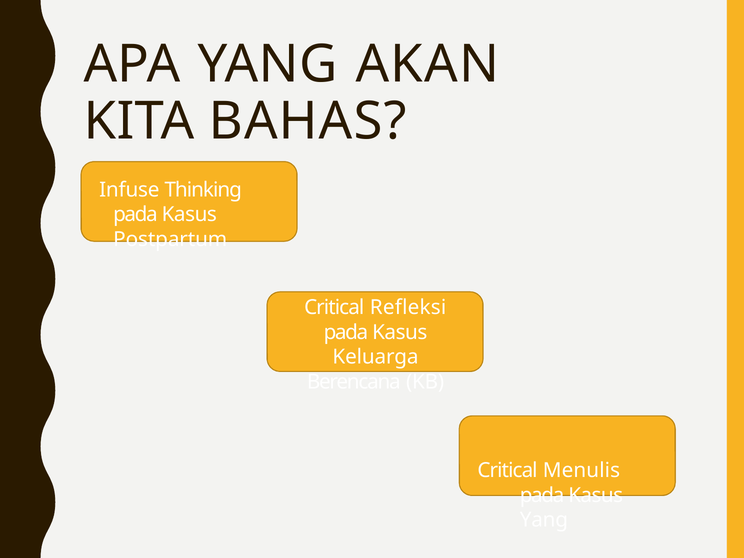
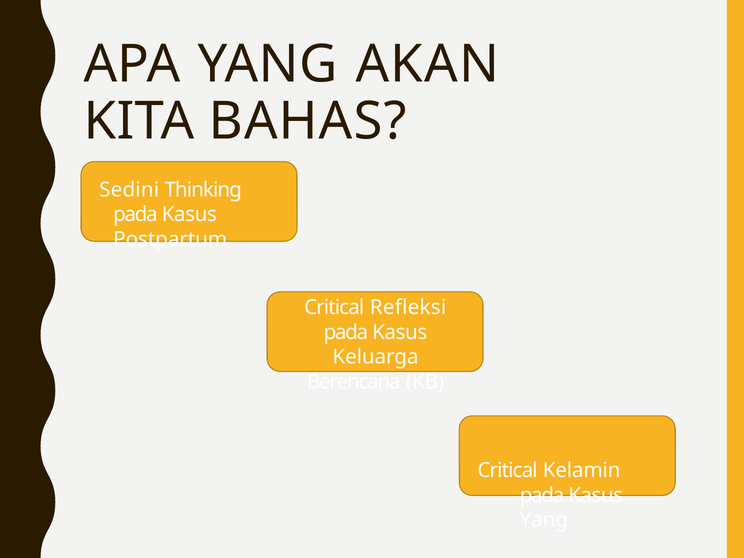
Infuse: Infuse -> Sedini (129, 190)
Menulis: Menulis -> Kelamin (582, 470)
